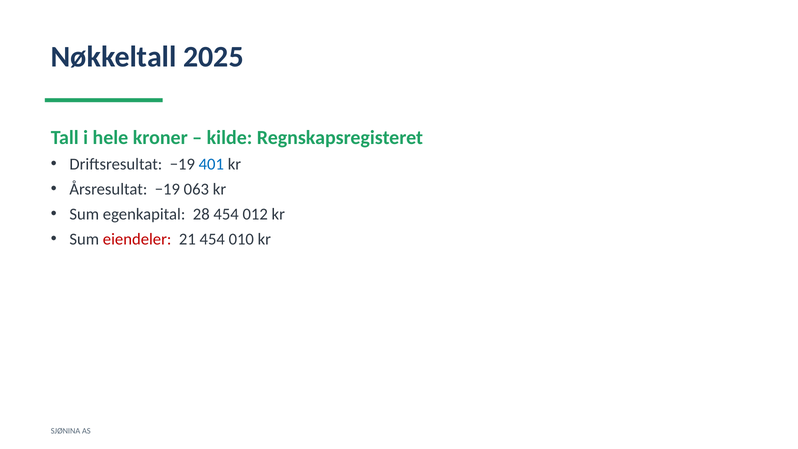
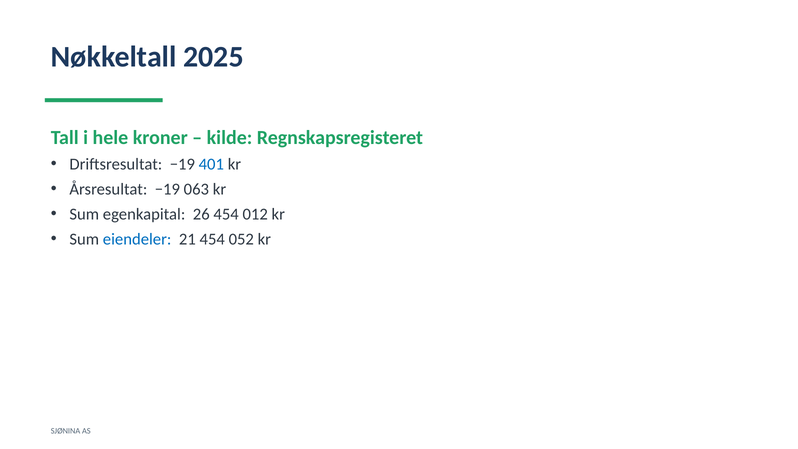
28: 28 -> 26 (201, 214)
eiendeler colour: red -> blue (137, 239)
010: 010 -> 052 (241, 239)
